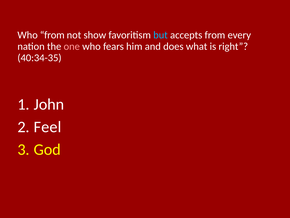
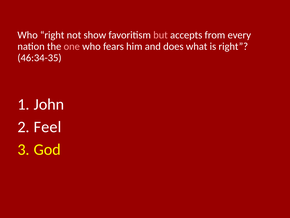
Who from: from -> right (52, 35)
but colour: light blue -> pink (161, 35)
40:34-35: 40:34-35 -> 46:34-35 (39, 58)
